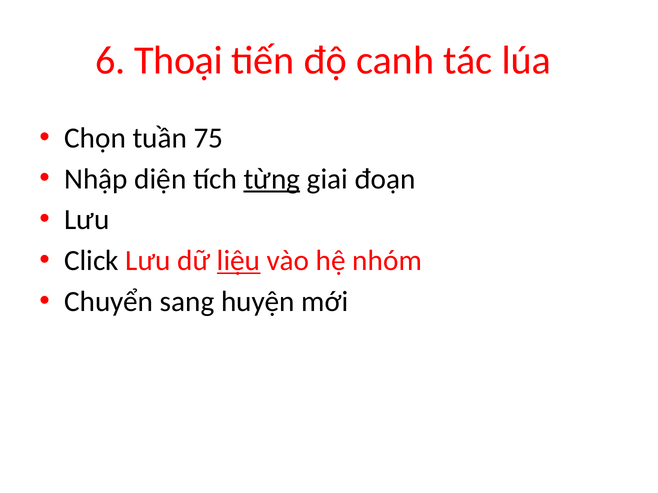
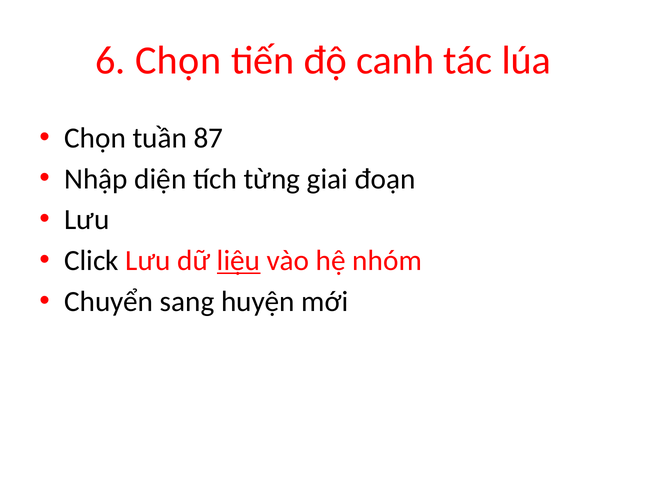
6 Thoại: Thoại -> Chọn (178, 60)
75: 75 -> 87 (208, 138)
từng underline: present -> none (272, 179)
